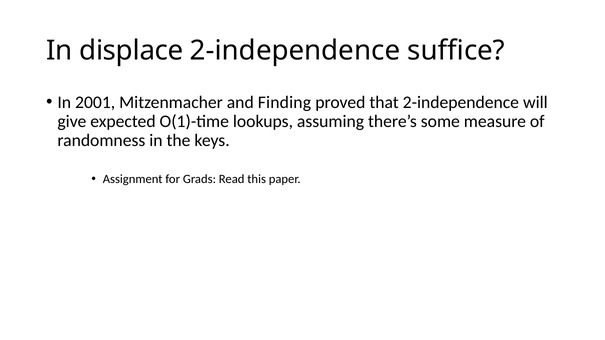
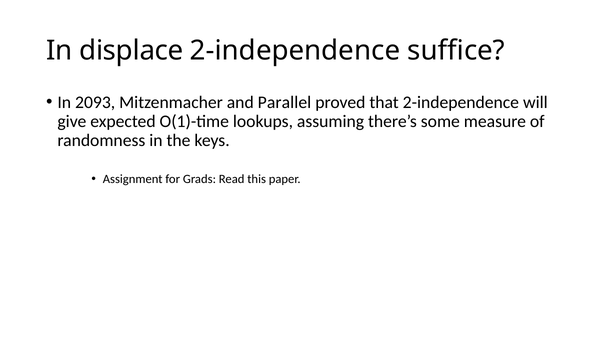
2001: 2001 -> 2093 (95, 102)
Finding: Finding -> Parallel (284, 102)
